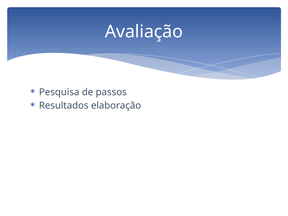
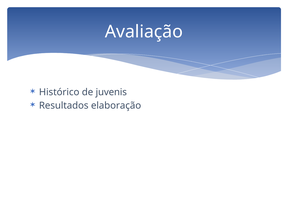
Pesquisa: Pesquisa -> Histórico (59, 92)
passos: passos -> juvenis (111, 92)
